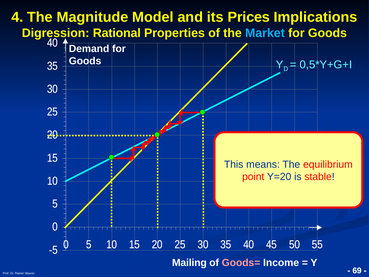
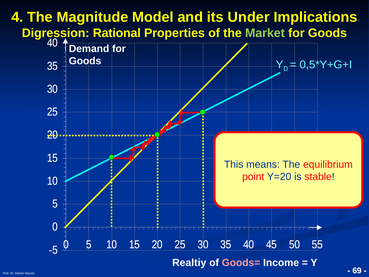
Prices: Prices -> Under (249, 17)
Market colour: light blue -> light green (265, 33)
Mailing: Mailing -> Realtiy (189, 263)
